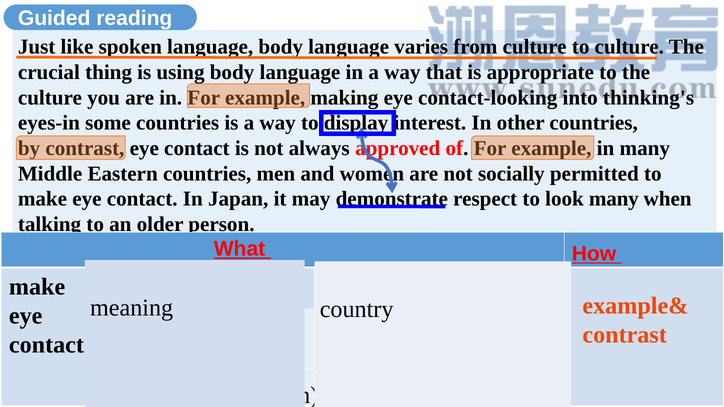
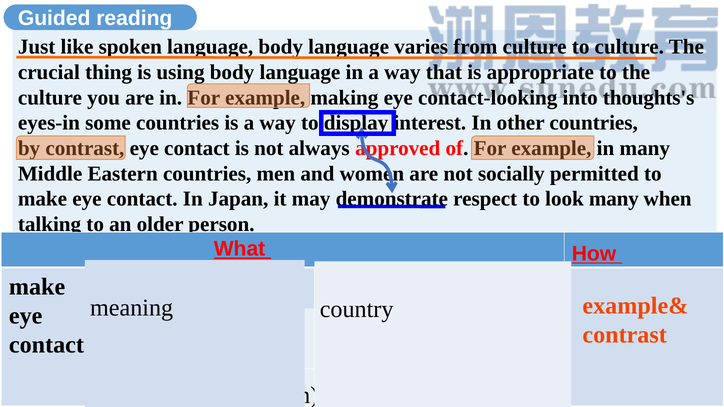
thinking's: thinking's -> thoughts's (649, 98)
